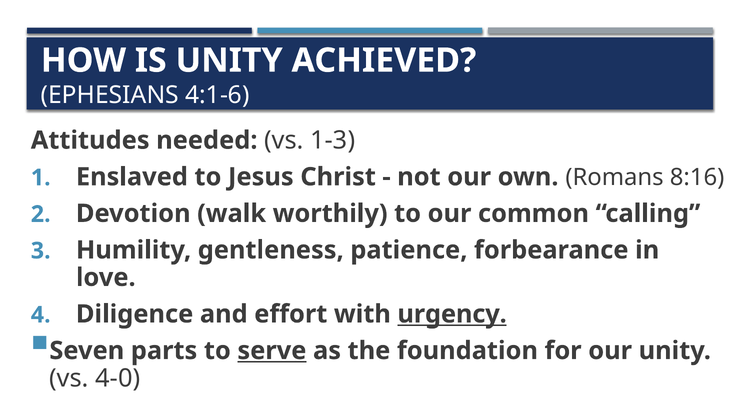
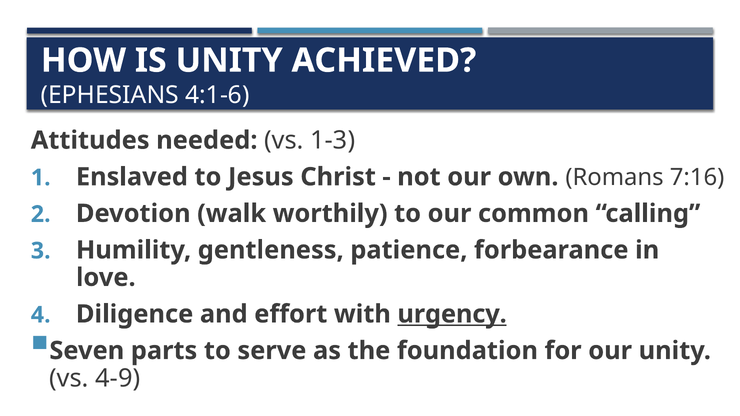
8:16: 8:16 -> 7:16 (697, 178)
serve underline: present -> none (272, 351)
4-0: 4-0 -> 4-9 (118, 378)
